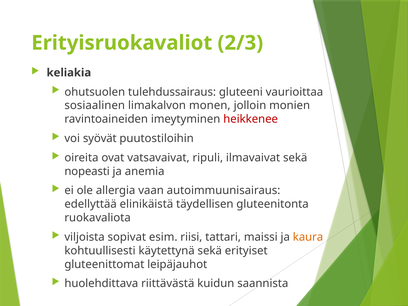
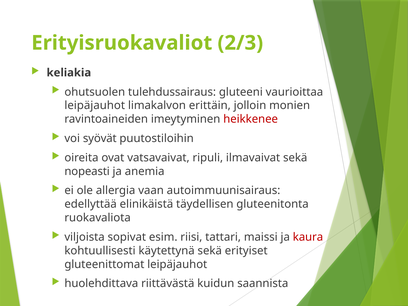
sosiaalinen: sosiaalinen -> leipäjauhot (95, 106)
monen: monen -> erittäin (210, 106)
kaura colour: orange -> red (308, 237)
